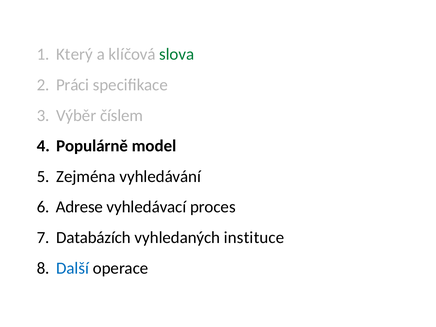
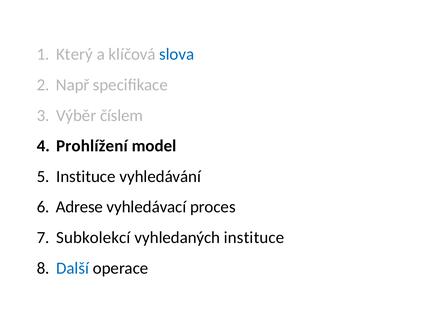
slova colour: green -> blue (177, 54)
Práci: Práci -> Např (73, 85)
Populárně: Populárně -> Prohlížení (92, 146)
Zejména: Zejména -> Instituce (86, 177)
Databázích: Databázích -> Subkolekcí (93, 238)
